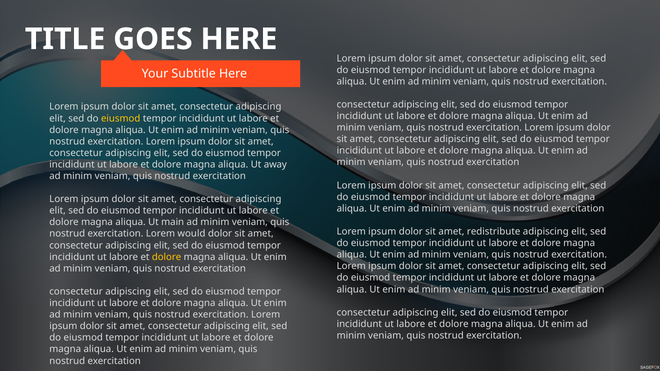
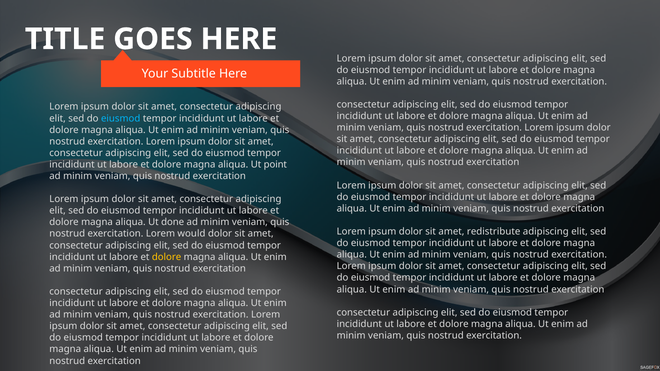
eiusmod colour: yellow -> light blue (121, 118)
away: away -> point (275, 165)
main: main -> done (173, 222)
